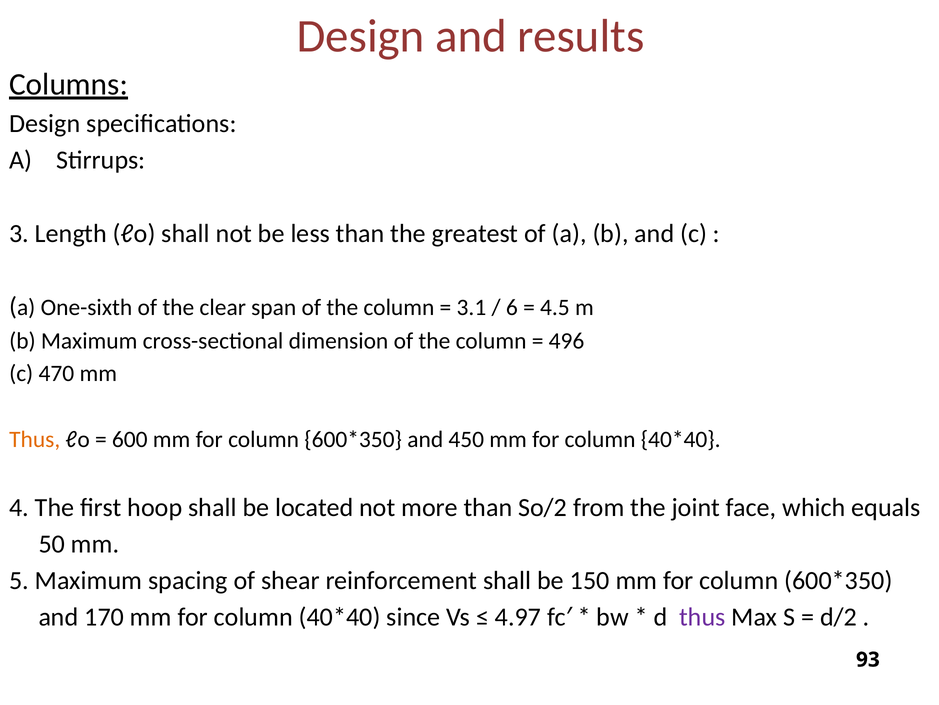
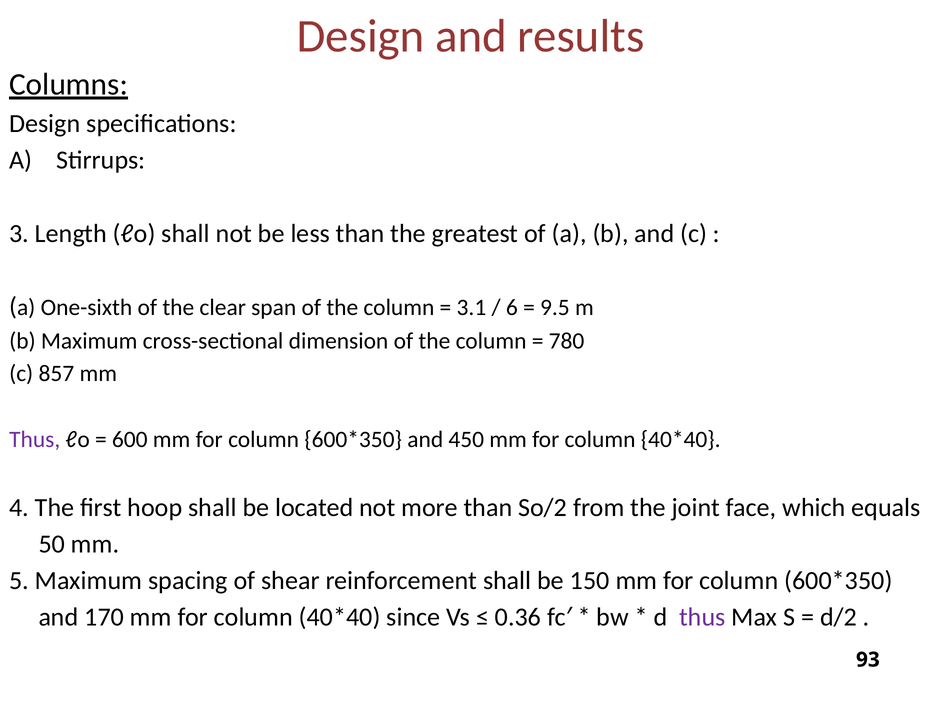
4.5: 4.5 -> 9.5 (555, 307)
496: 496 -> 780 (567, 340)
470: 470 -> 857 (56, 373)
Thus colour: orange -> purple (35, 439)
4.97: 4.97 -> 0.36 (518, 617)
